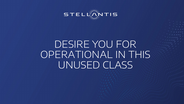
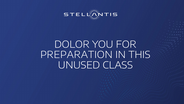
DESIRE: DESIRE -> DOLOR (72, 44)
OPERATIONAL: OPERATIONAL -> PREPARATION (76, 55)
